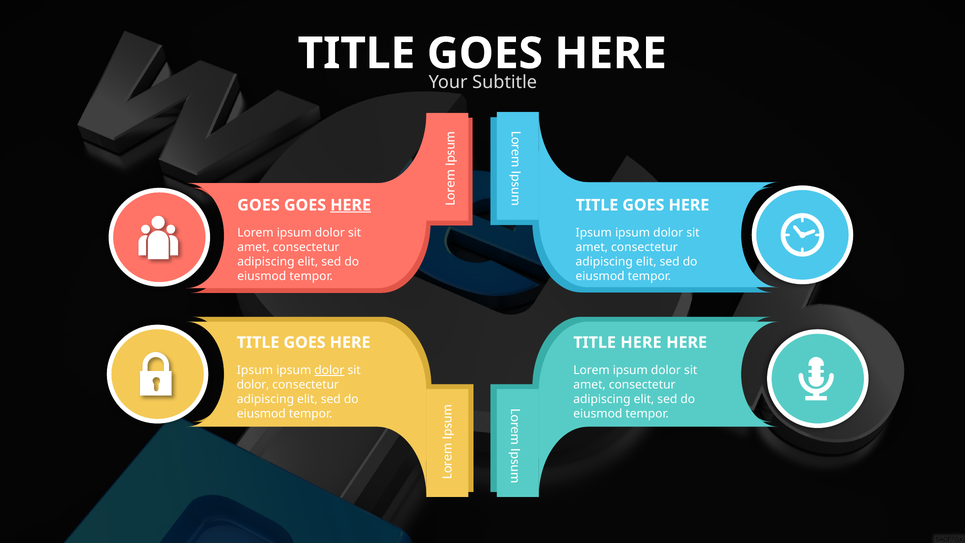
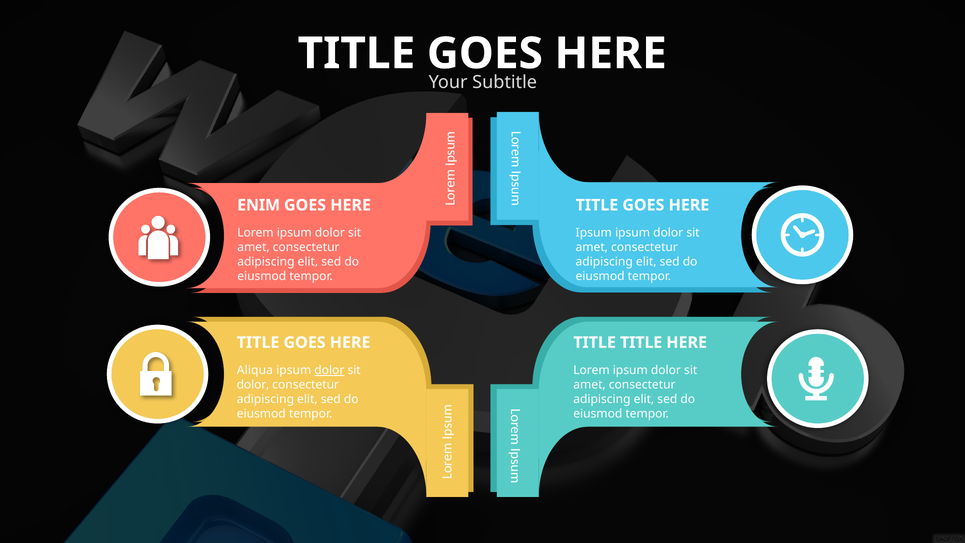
GOES: GOES -> ENIM (259, 205)
HERE underline: present -> none (351, 205)
TITLE HERE: HERE -> TITLE (641, 342)
Ipsum: Ipsum -> Aliqua (255, 370)
